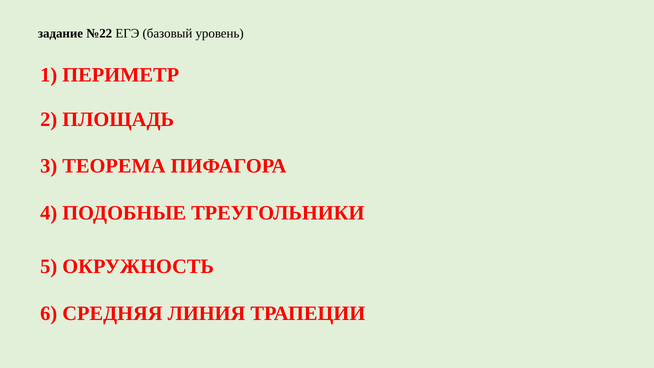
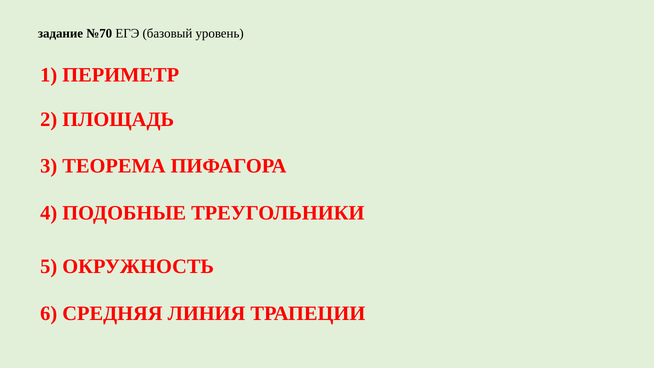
№22: №22 -> №70 (99, 33)
